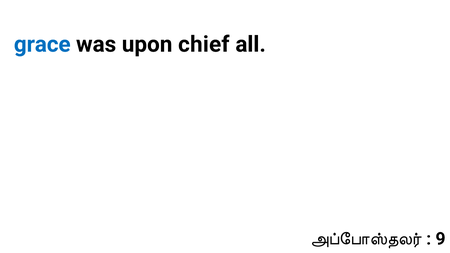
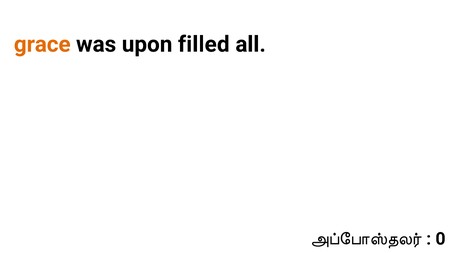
grace colour: blue -> orange (42, 44)
chief: chief -> filled (204, 44)
9: 9 -> 0 (440, 239)
